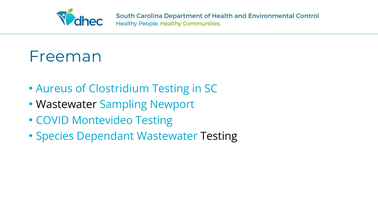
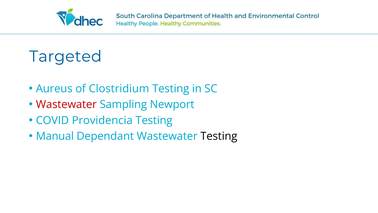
Freeman: Freeman -> Targeted (65, 56)
Wastewater colour: black -> red (66, 104)
Montevideo: Montevideo -> Providencia (102, 120)
Species: Species -> Manual (55, 136)
